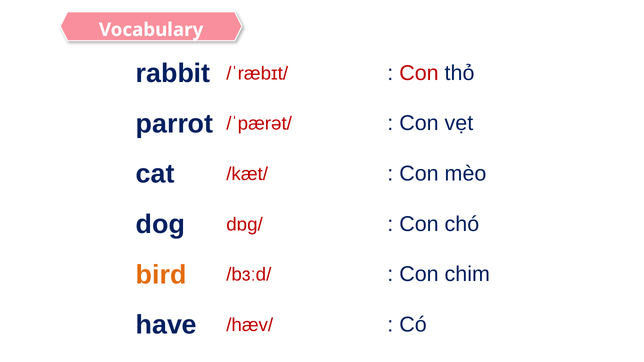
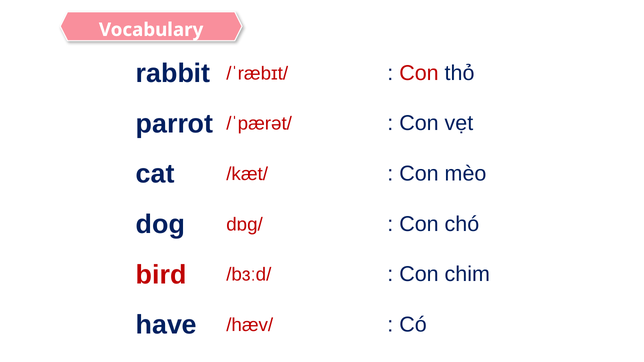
bird colour: orange -> red (161, 275)
